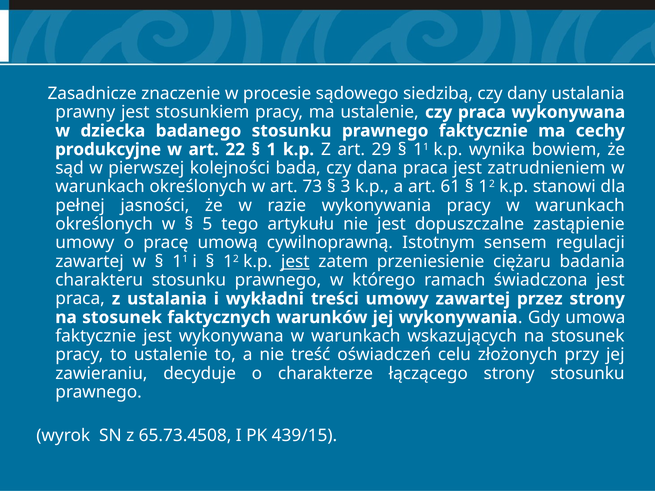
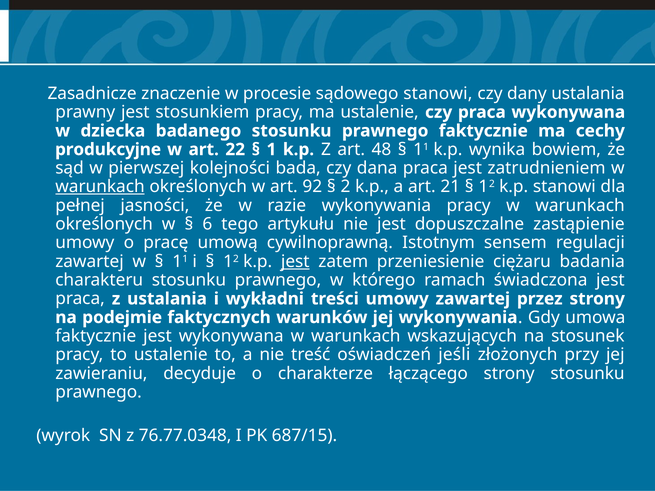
sądowego siedzibą: siedzibą -> stanowi (438, 94)
29: 29 -> 48 (381, 150)
warunkach underline: none -> present (100, 187)
73: 73 -> 92 (312, 187)
3: 3 -> 2 (346, 187)
61: 61 -> 21 (450, 187)
5: 5 -> 6 (207, 224)
stosunek: stosunek -> podejmie (122, 318)
celu: celu -> jeśli (454, 355)
65.73.4508: 65.73.4508 -> 76.77.0348 (185, 436)
439/15: 439/15 -> 687/15 (304, 436)
